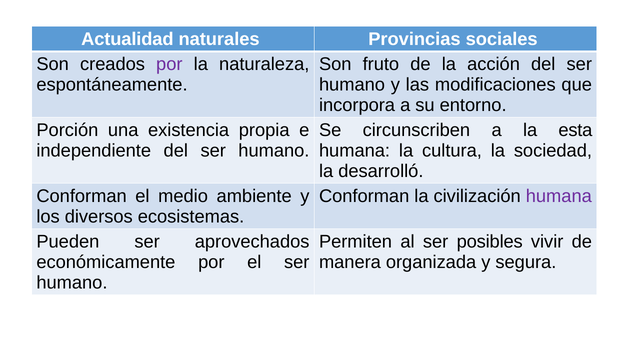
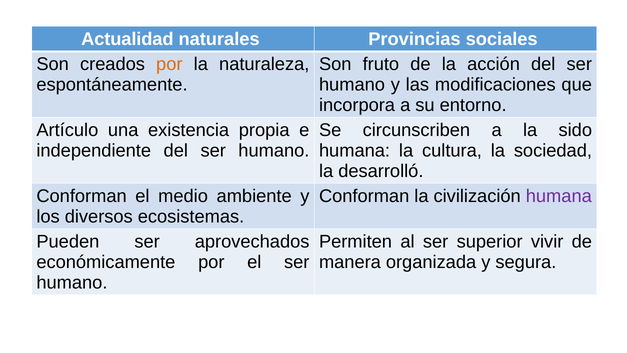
por colour: purple -> orange (169, 64)
Porción: Porción -> Artículo (67, 130)
esta: esta -> sido (575, 130)
posibles: posibles -> superior (490, 242)
